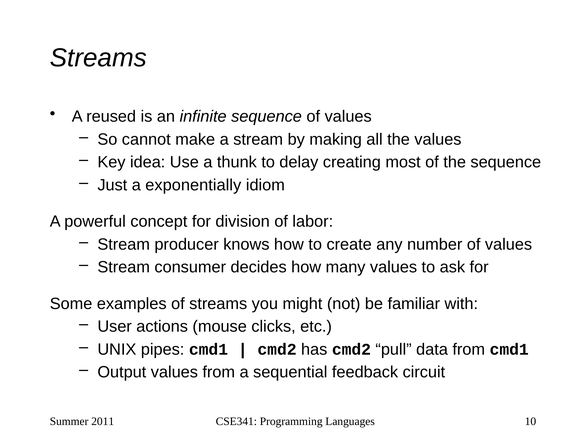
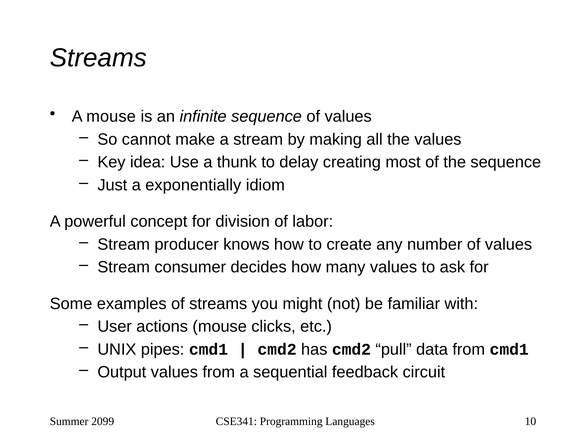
A reused: reused -> mouse (111, 116)
2011: 2011 -> 2099 (103, 421)
